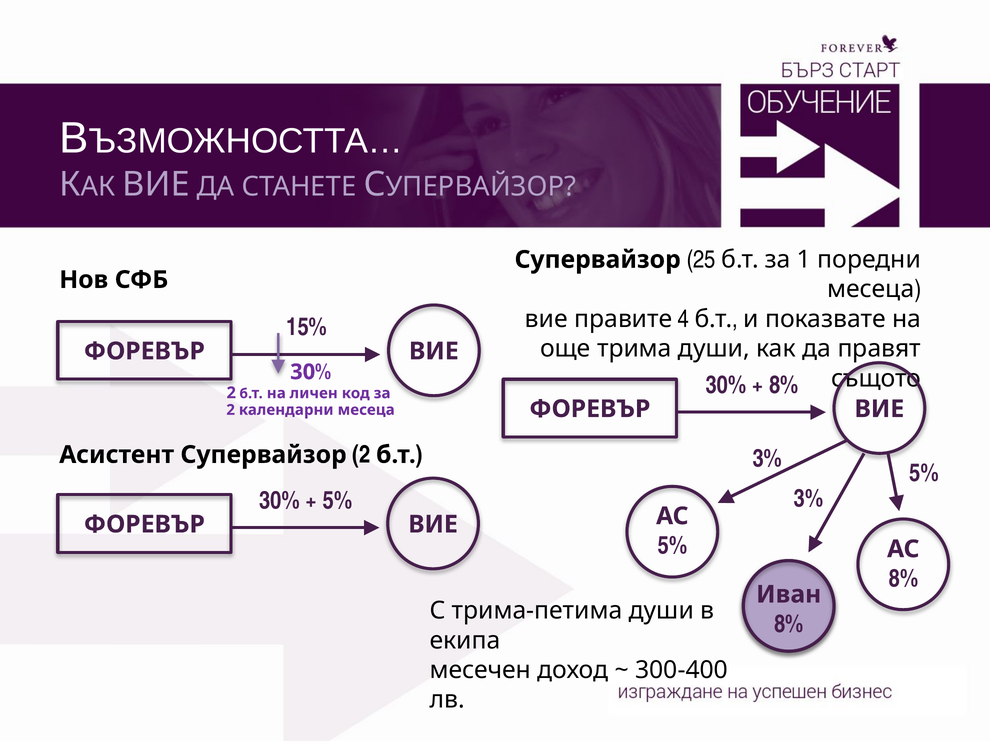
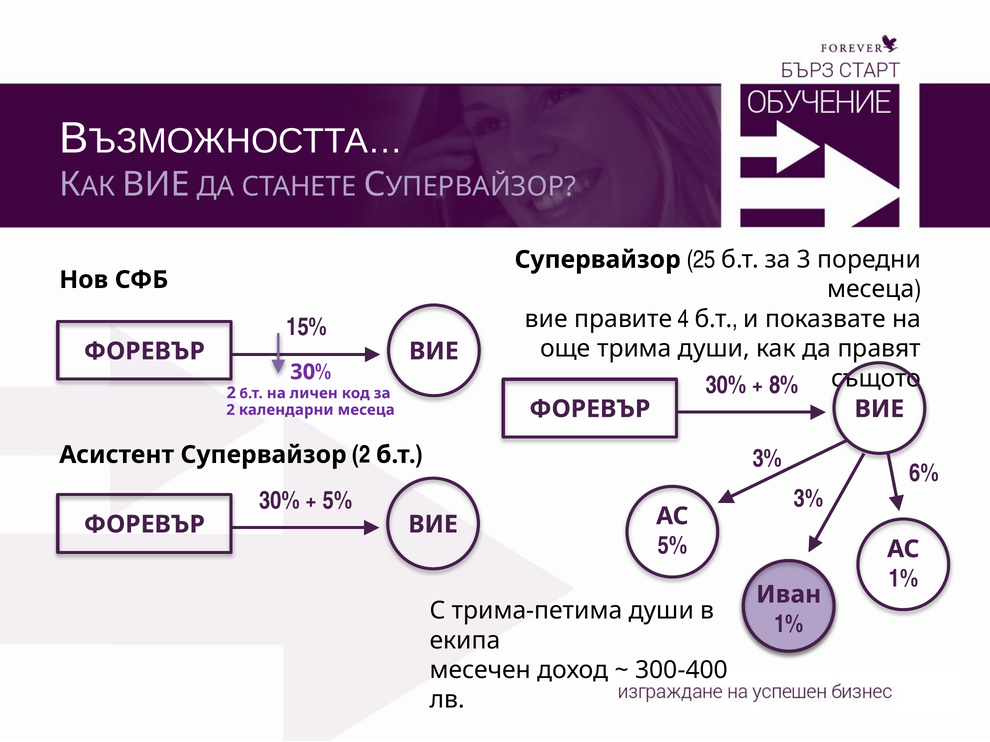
1: 1 -> 3 (804, 260)
5%: 5% -> 6% (924, 474)
8%: 8% -> 1% (903, 579)
8%: 8% -> 1% (789, 624)
